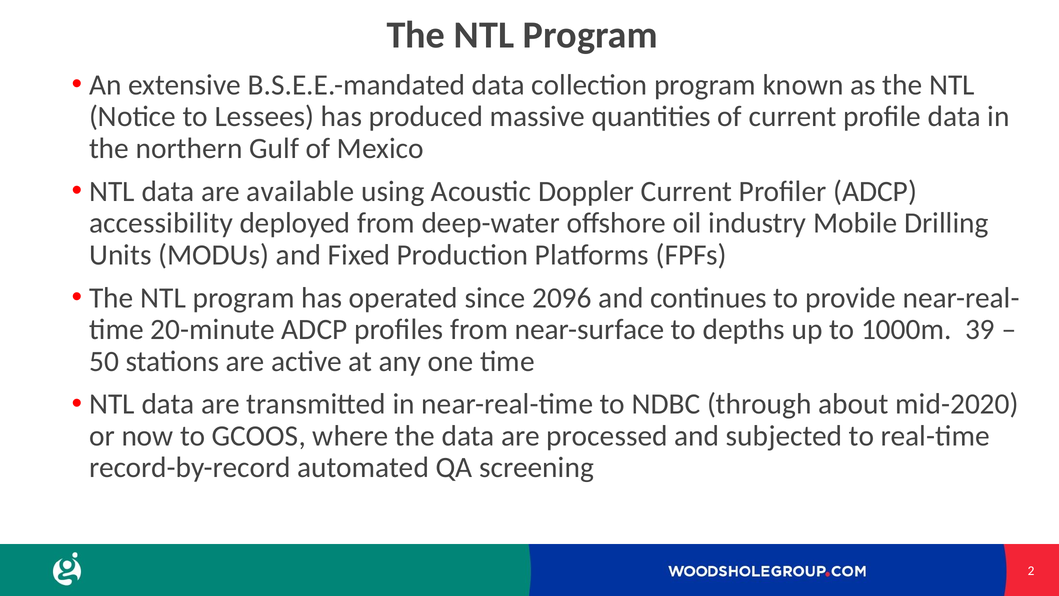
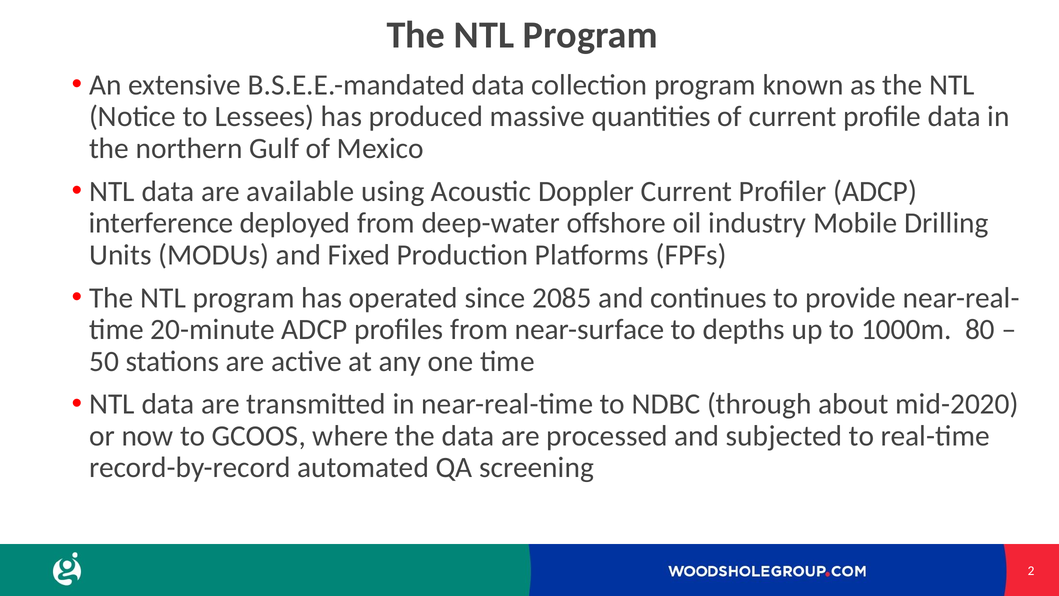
accessibility: accessibility -> interference (161, 223)
2096: 2096 -> 2085 (562, 298)
39: 39 -> 80 (980, 329)
